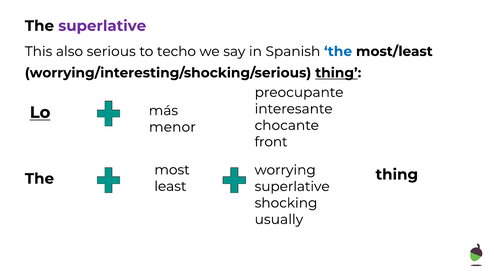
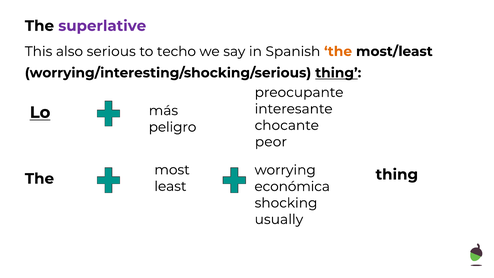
the colour: blue -> orange (338, 51)
menor: menor -> peligro (173, 127)
front: front -> peor (271, 142)
superlative: superlative -> económica (292, 186)
